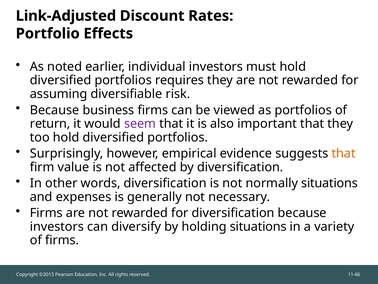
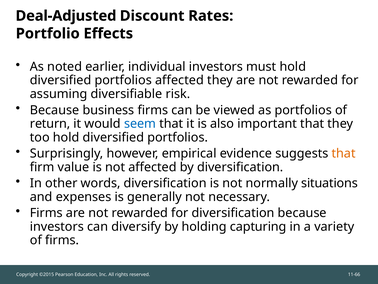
Link-Adjusted: Link-Adjusted -> Deal-Adjusted (66, 16)
portfolios requires: requires -> affected (179, 80)
seem colour: purple -> blue (140, 124)
holding situations: situations -> capturing (258, 226)
